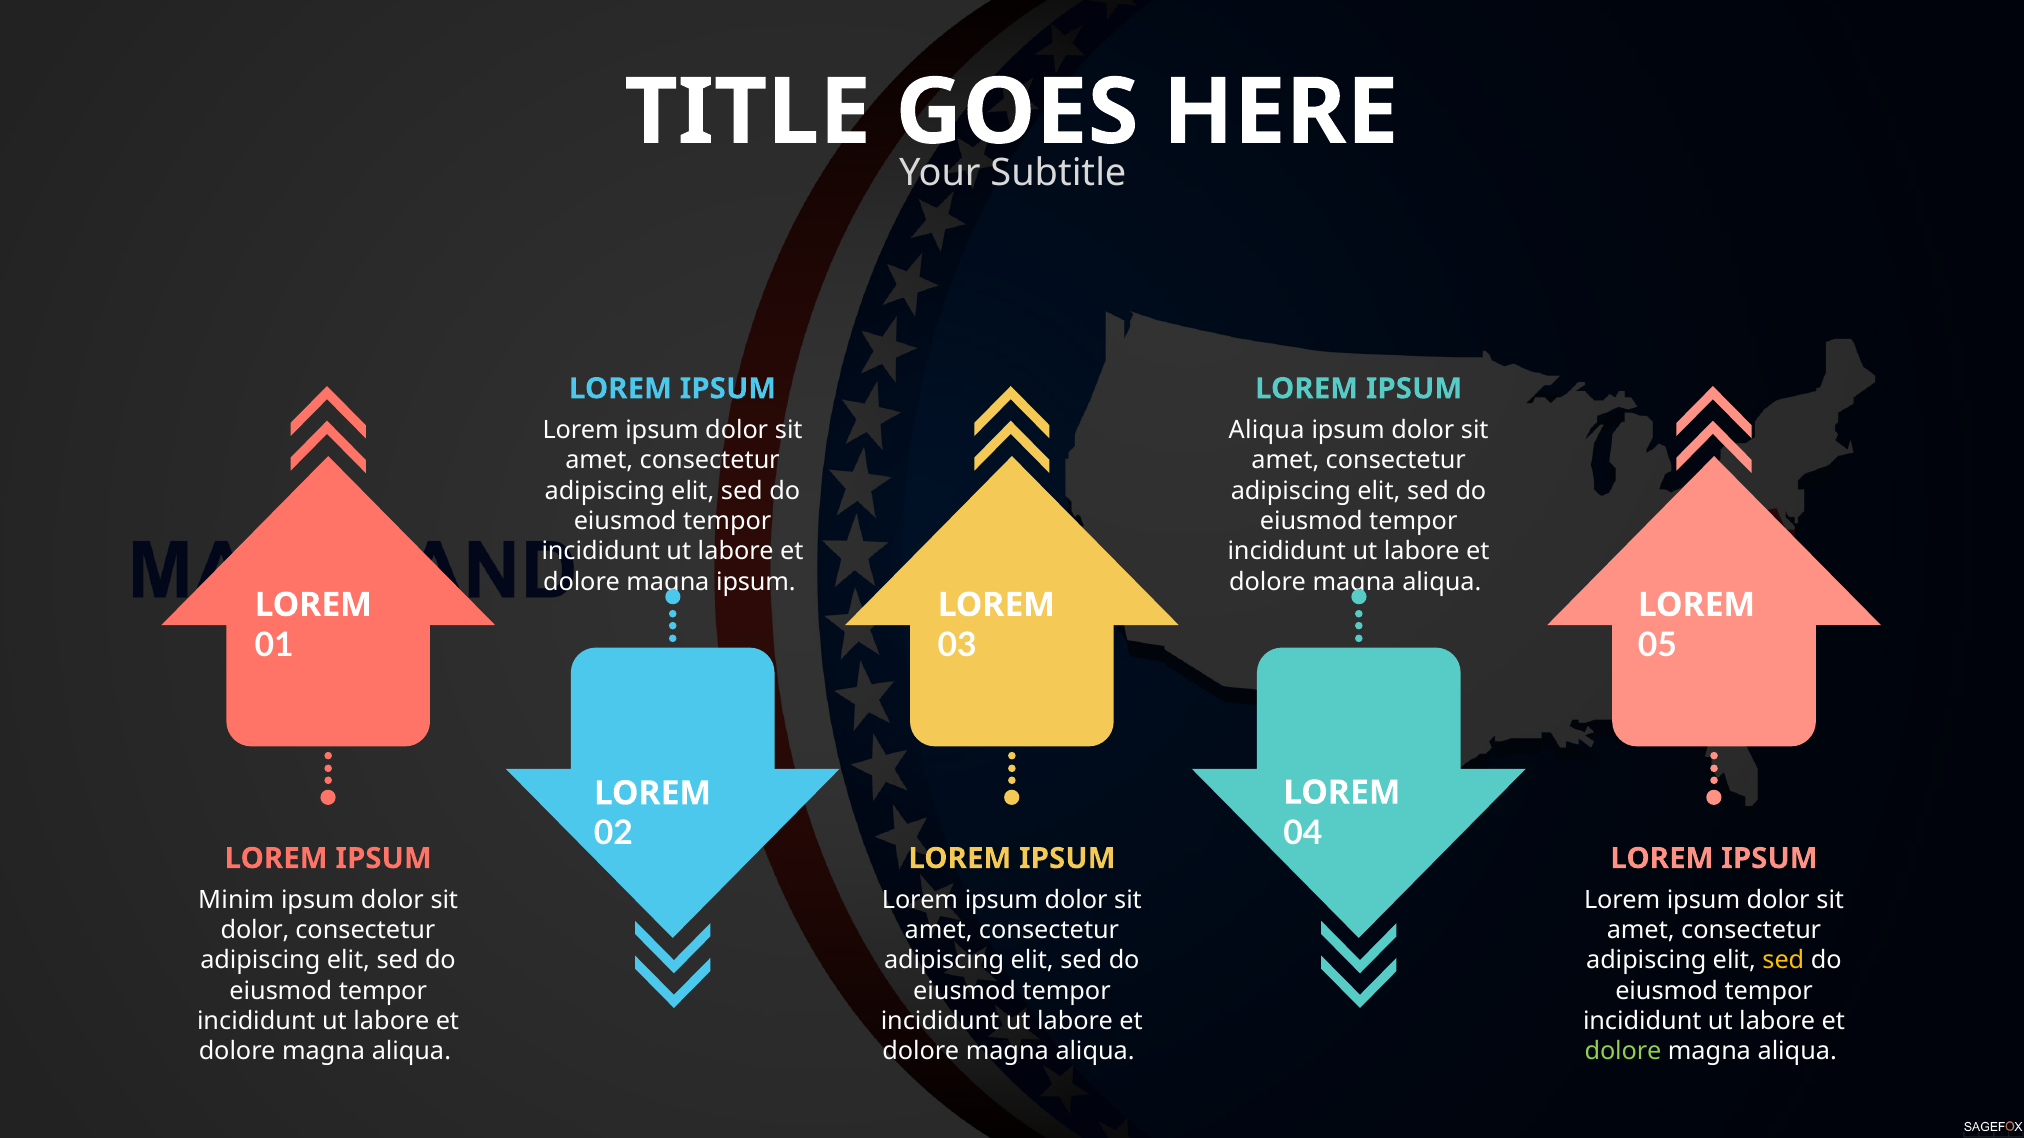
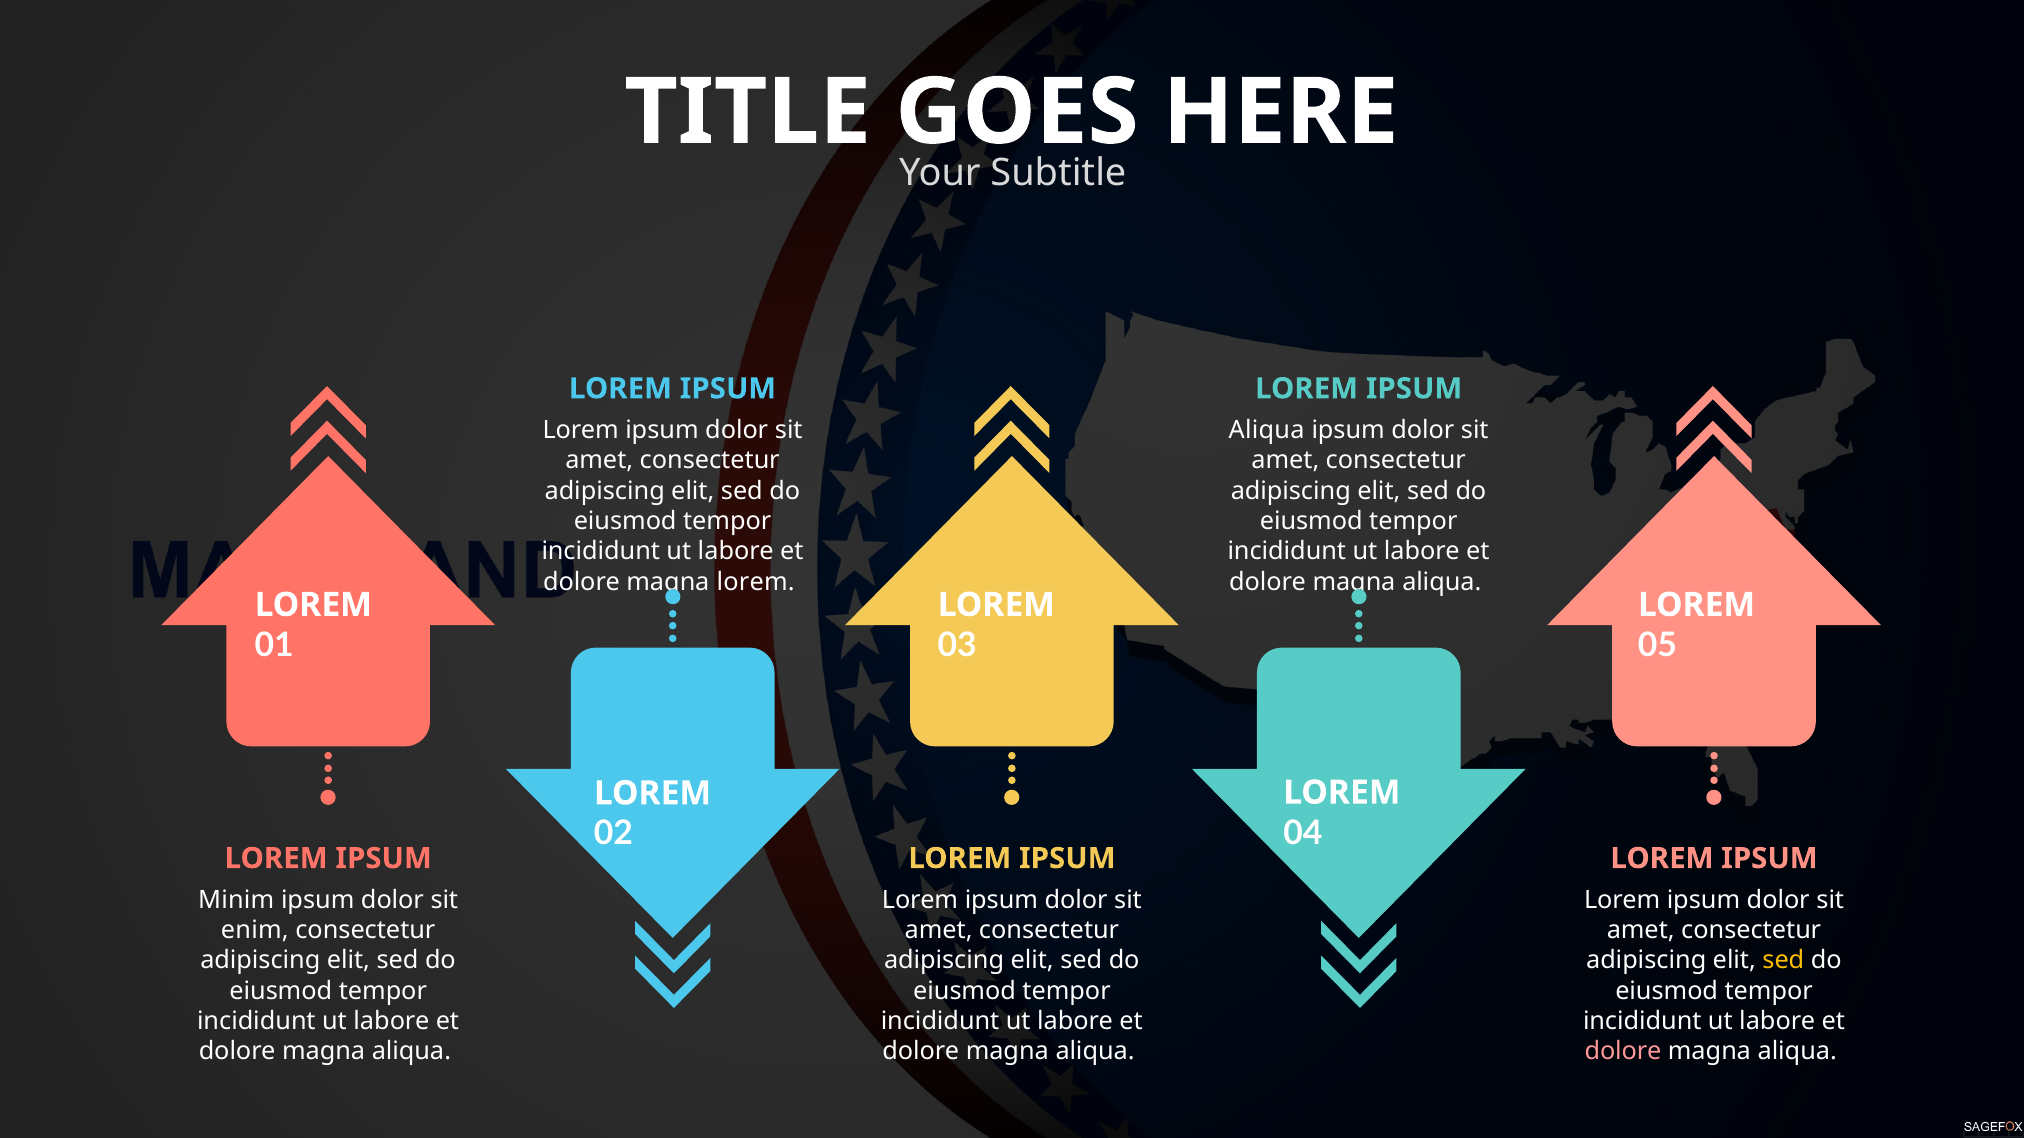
magna ipsum: ipsum -> lorem (756, 582)
dolor: dolor -> enim (255, 931)
dolore colour: light green -> pink (1623, 1052)
